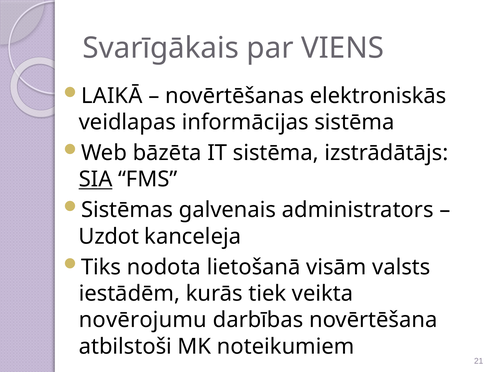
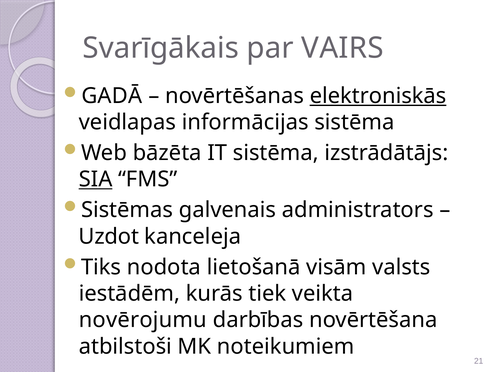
VIENS: VIENS -> VAIRS (343, 48)
LAIKĀ: LAIKĀ -> GADĀ (112, 96)
elektroniskās underline: none -> present (378, 96)
